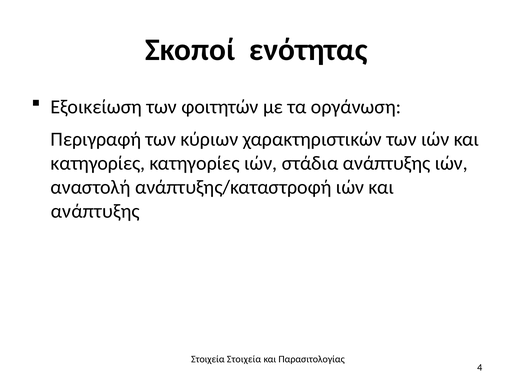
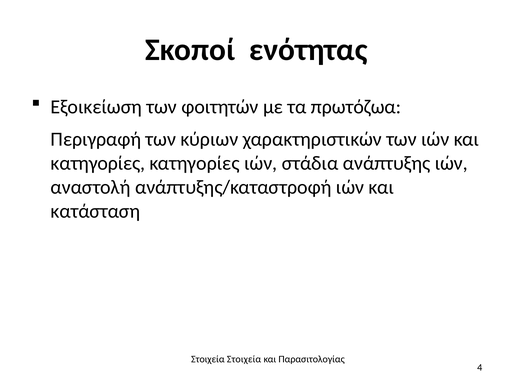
οργάνωση: οργάνωση -> πρωτόζωα (356, 107)
ανάπτυξης: ανάπτυξης -> κατάσταση (95, 211)
